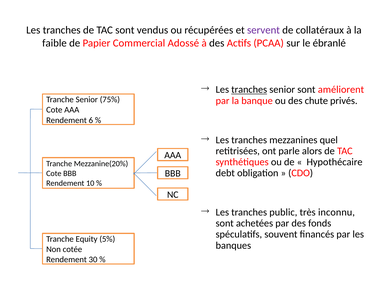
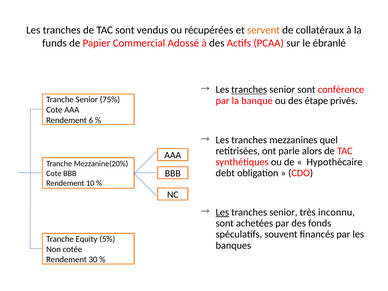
servent colour: purple -> orange (263, 30)
faible: faible -> funds (54, 43)
améliorent: améliorent -> conférence (341, 90)
chute: chute -> étape (316, 101)
Les underline: none -> present (222, 212)
public: public -> senior (283, 212)
